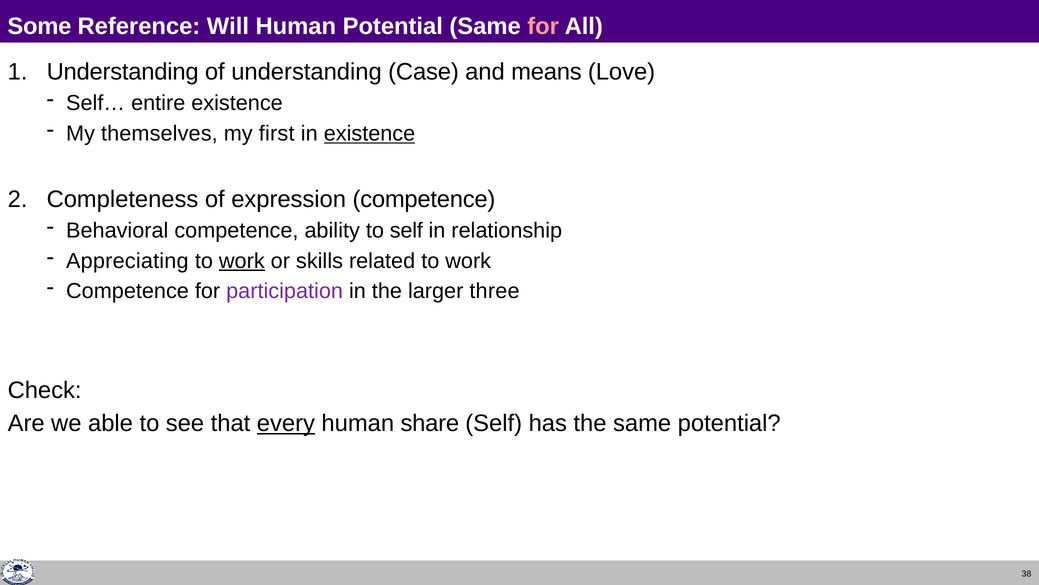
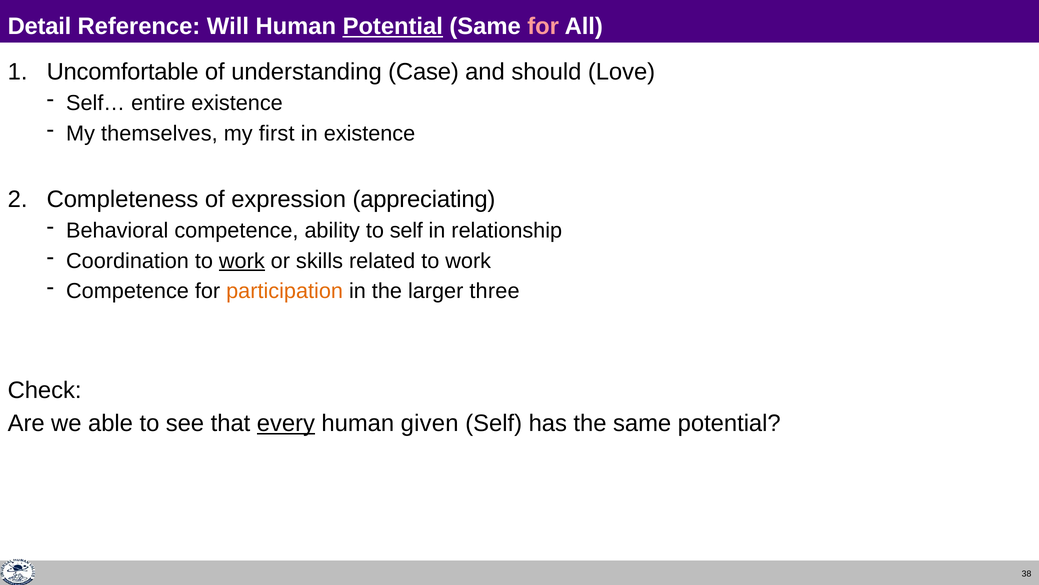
Some: Some -> Detail (39, 26)
Potential underline: none -> present (393, 26)
Understanding: Understanding -> Uncomfortable (123, 72)
means: means -> should (546, 72)
existence underline: present -> none (370, 133)
expression competence: competence -> appreciating (424, 199)
Appreciating: Appreciating -> Coordination (127, 261)
participation colour: purple -> orange (285, 291)
share: share -> given (430, 423)
